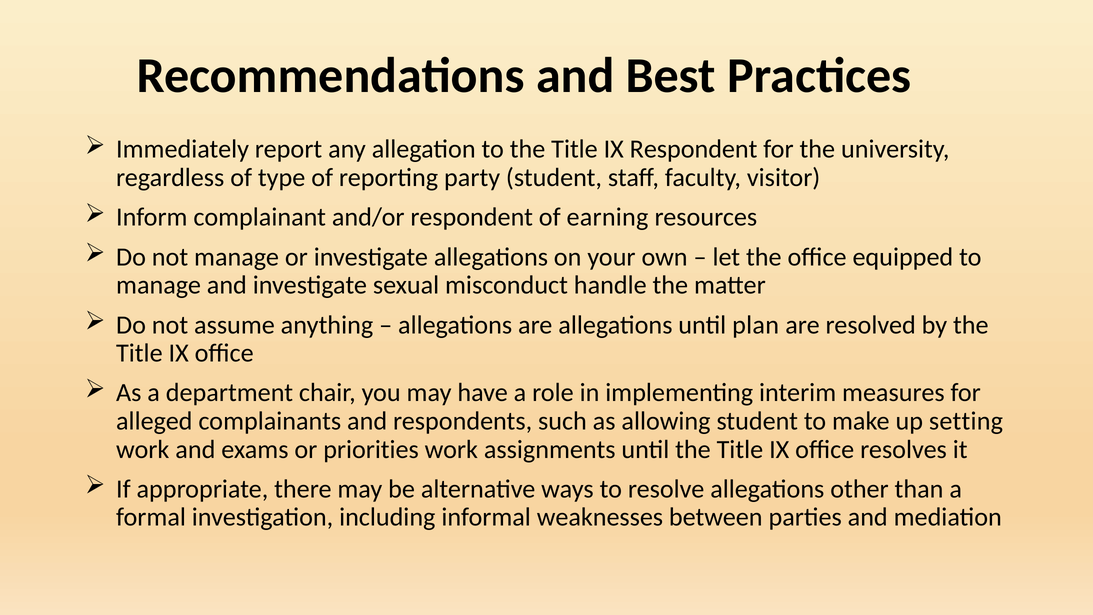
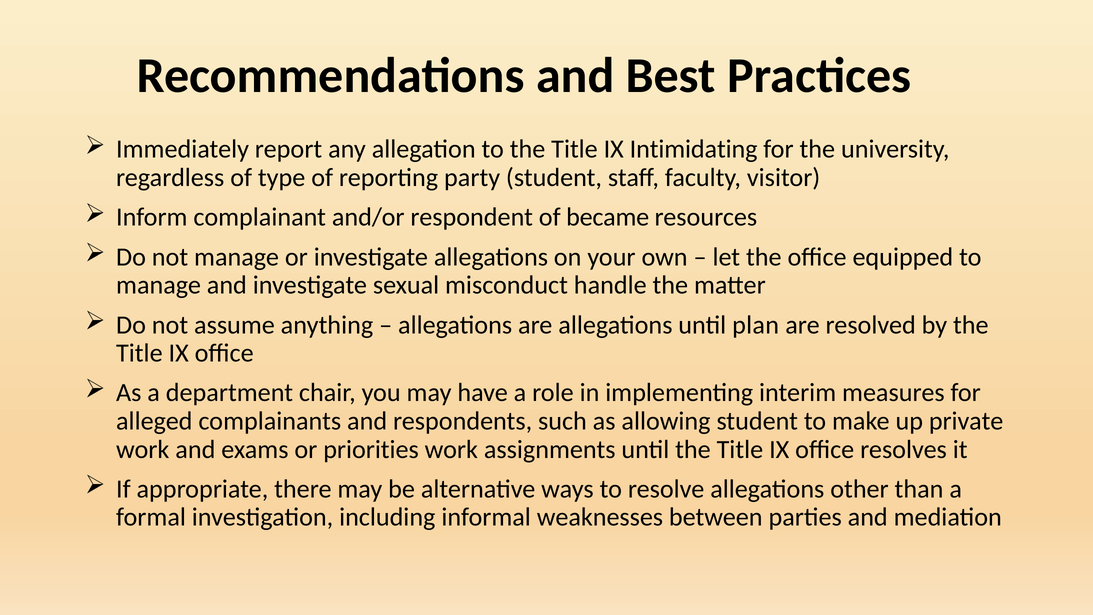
IX Respondent: Respondent -> Intimidating (694, 149)
earning: earning -> became (608, 217)
setting: setting -> private (966, 421)
